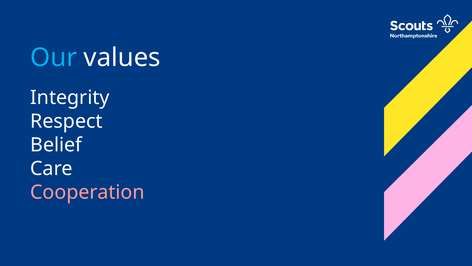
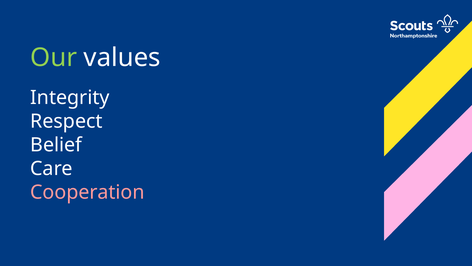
Our colour: light blue -> light green (54, 58)
